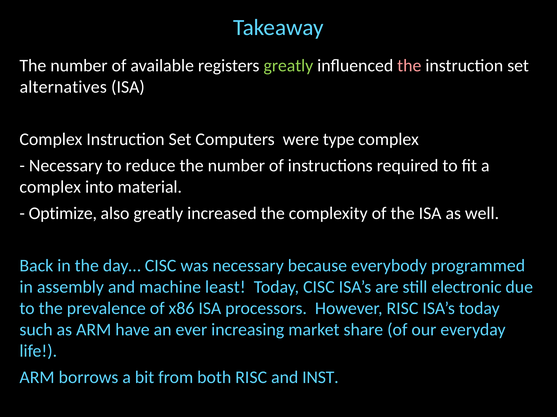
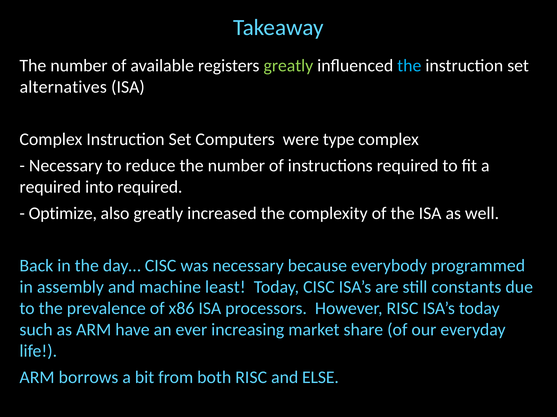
the colour: pink -> light blue (409, 66)
complex: complex -> required (50, 187)
into material: material -> required (150, 187)
electronic: electronic -> constants (466, 288)
INST: INST -> ELSE (320, 378)
